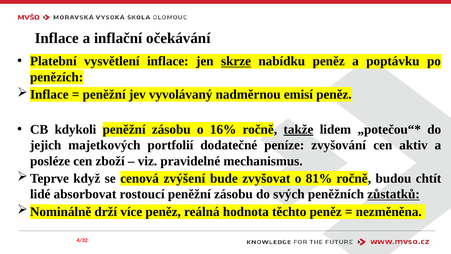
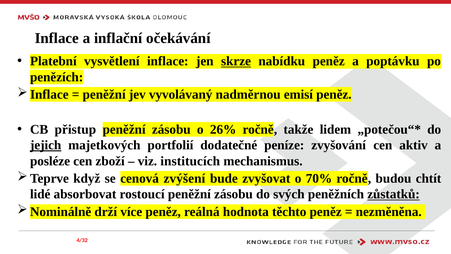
kdykoli: kdykoli -> přistup (75, 129)
16%: 16% -> 26% (223, 129)
takže underline: present -> none (298, 129)
jejich underline: none -> present (46, 145)
pravidelné: pravidelné -> institucích (190, 161)
81%: 81% -> 70% (319, 178)
